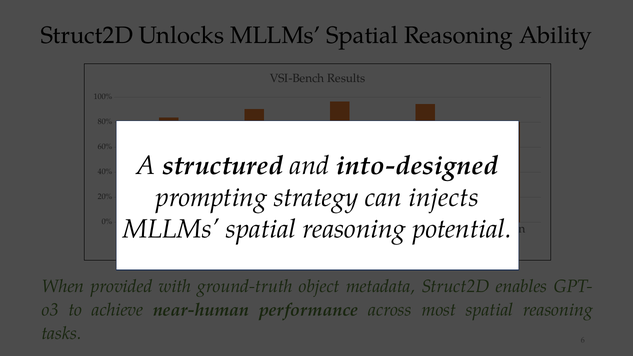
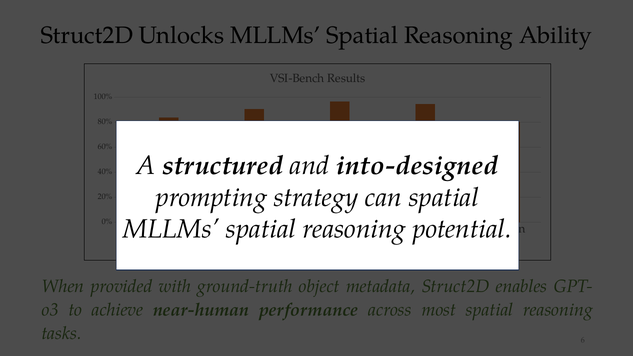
can injects: injects -> spatial (444, 197)
